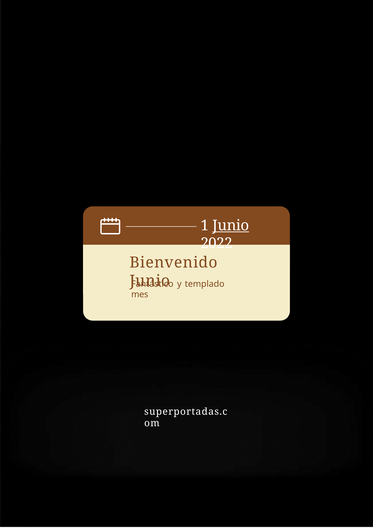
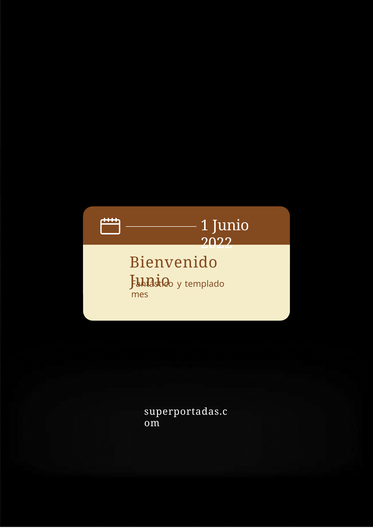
Junio underline: present -> none (231, 226)
